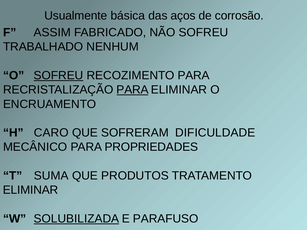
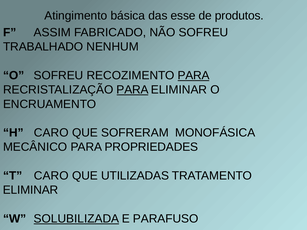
Usualmente: Usualmente -> Atingimento (76, 16)
aços: aços -> esse (183, 16)
corrosão: corrosão -> produtos (239, 16)
SOFREU underline: present -> none (59, 76)
PARA underline: none -> present (194, 76)
DIFICULDADE: DIFICULDADE -> MONOFÁSICA (215, 133)
T SUMA: SUMA -> CARO (51, 176)
PRODUTOS: PRODUTOS -> UTILIZADAS (135, 176)
